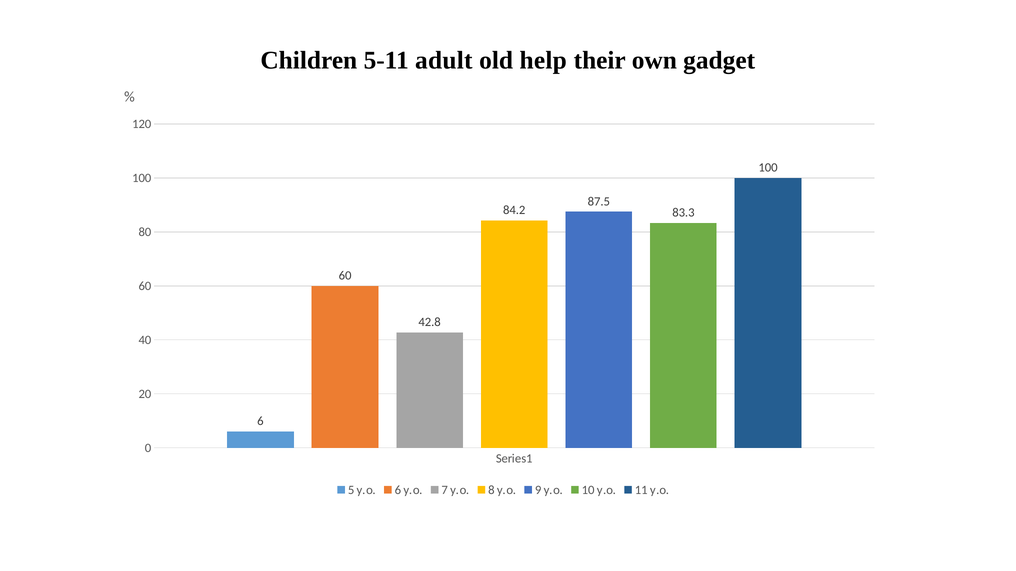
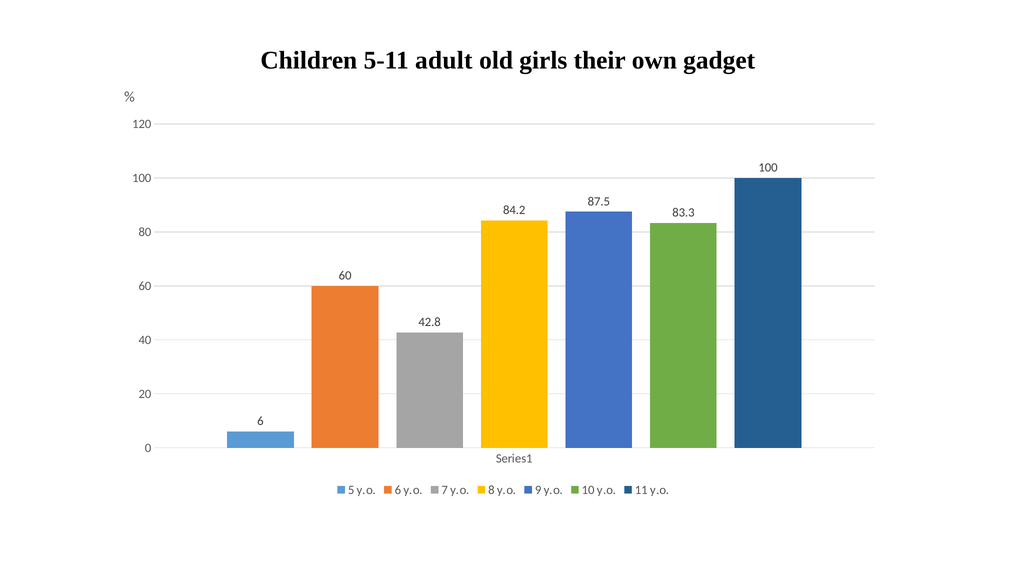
help: help -> girls (543, 61)
